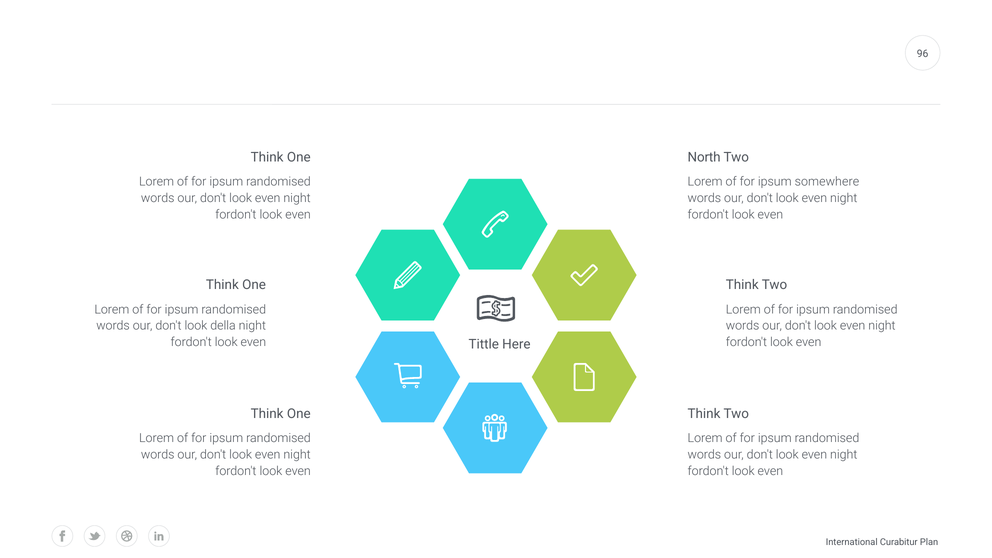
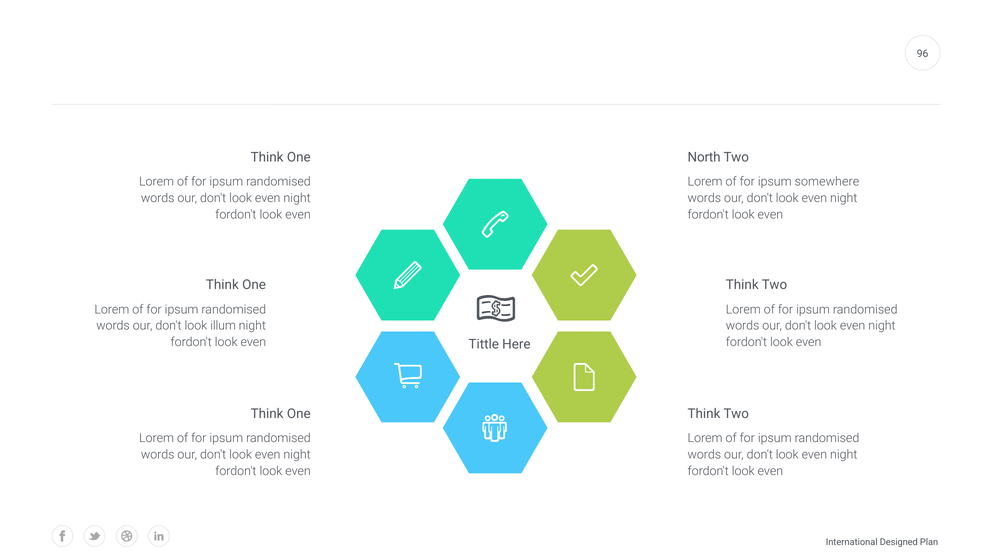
della: della -> illum (223, 326)
Curabitur: Curabitur -> Designed (899, 542)
